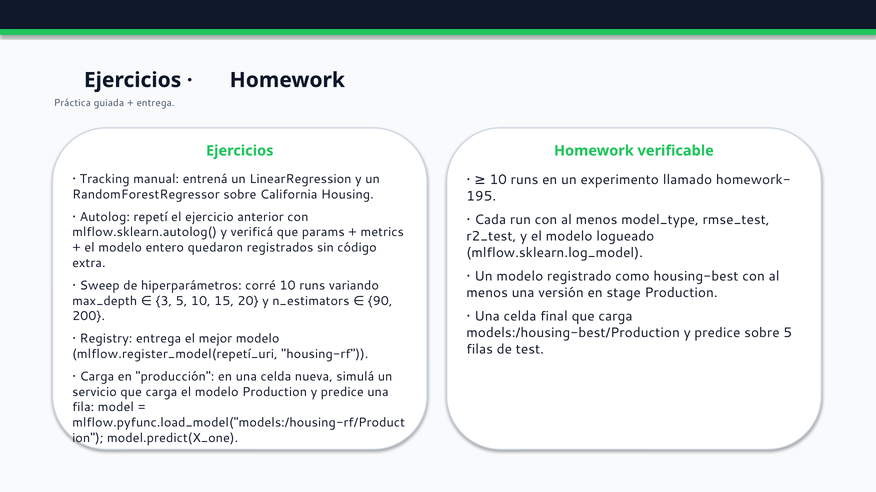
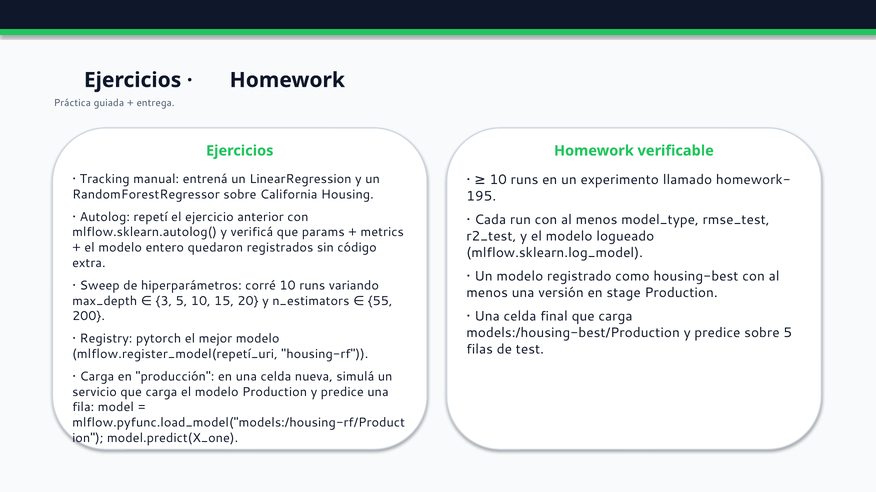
90: 90 -> 55 (380, 301)
Registry entrega: entrega -> pytorch (159, 339)
